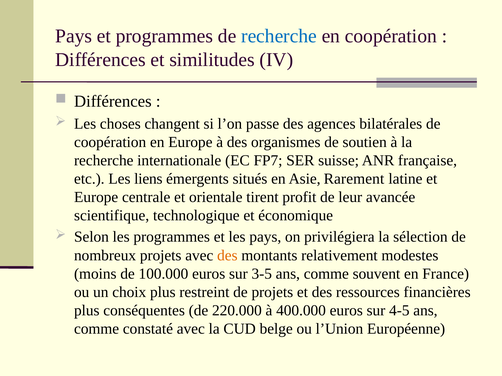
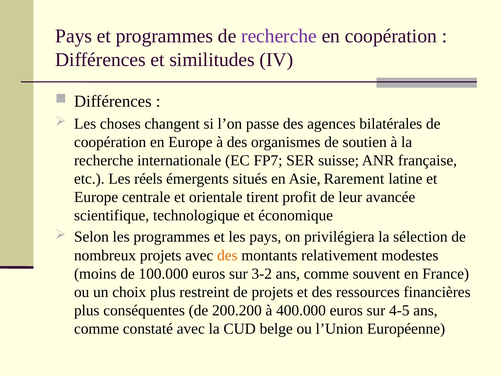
recherche colour: blue -> purple (279, 36)
liens: liens -> réels (148, 179)
3-5: 3-5 -> 3-2 (262, 274)
220.000: 220.000 -> 200.200 (237, 311)
